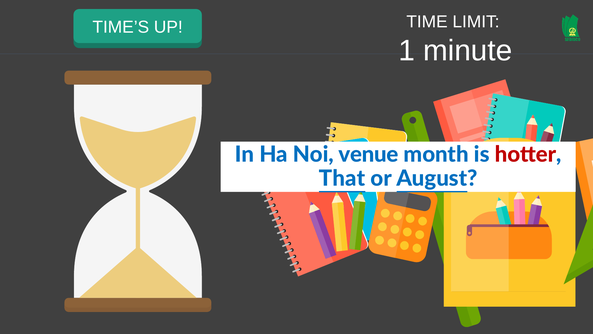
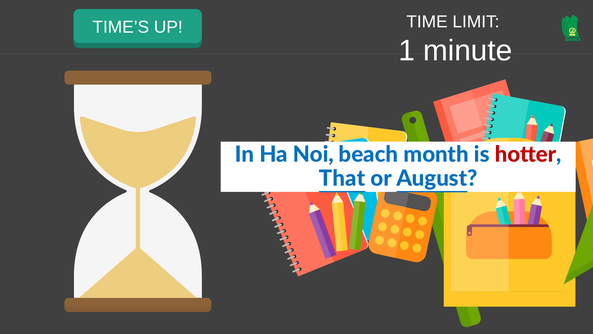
venue: venue -> beach (368, 154)
